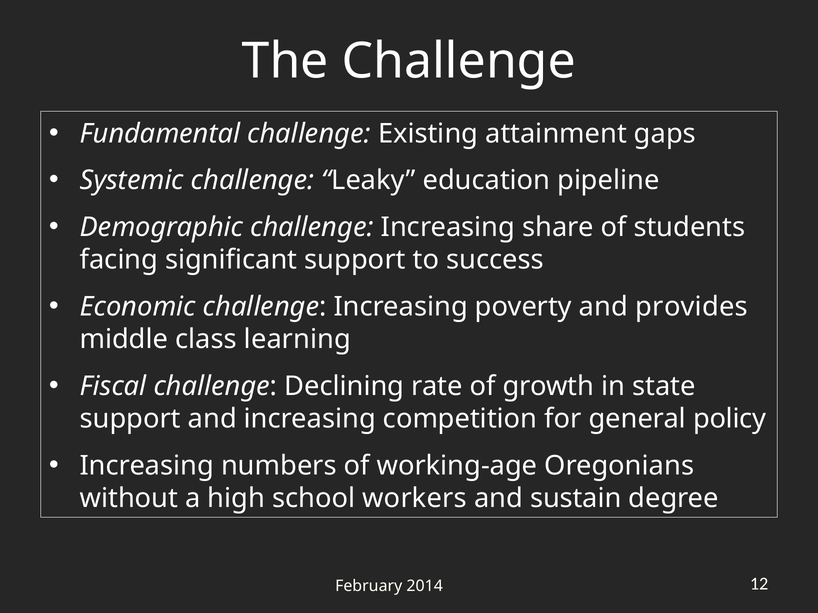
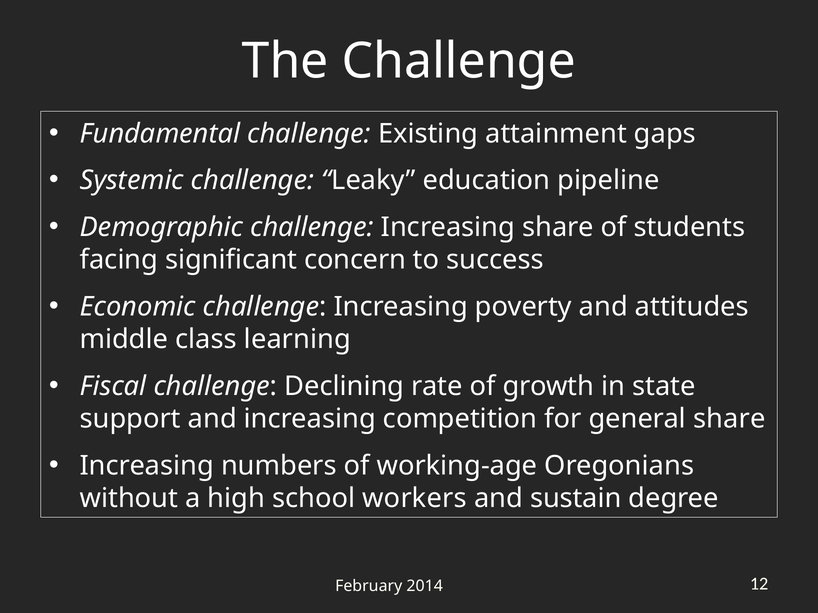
significant support: support -> concern (355, 260)
provides: provides -> attitudes (692, 307)
general policy: policy -> share (729, 419)
